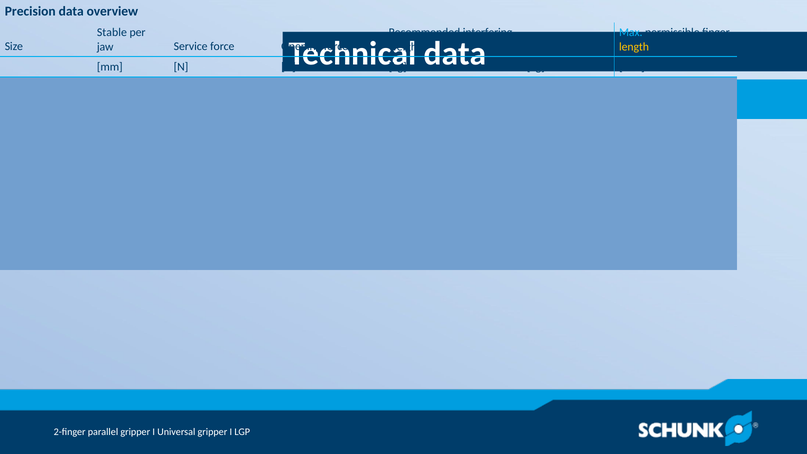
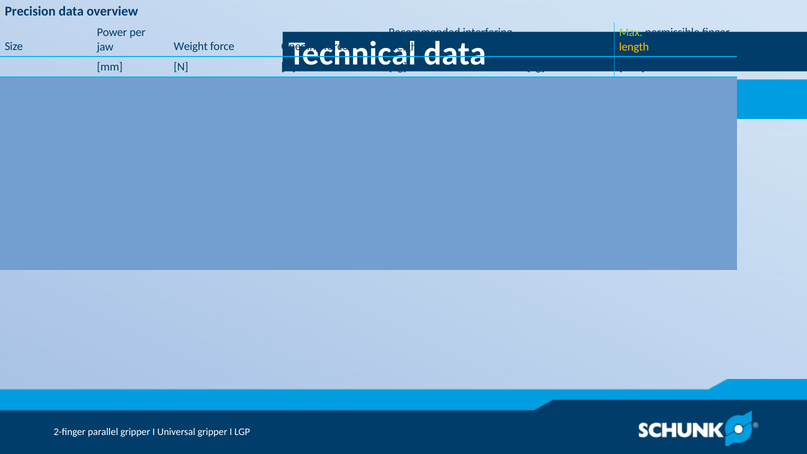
Stable: Stable -> Power (112, 33)
Max colour: light blue -> light green (631, 33)
jaw Service: Service -> Weight (191, 47)
